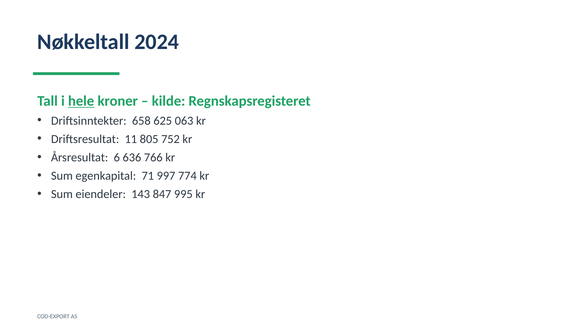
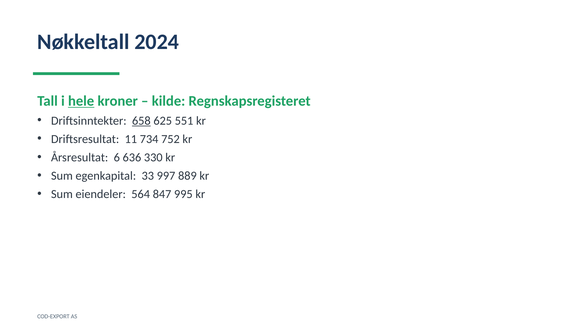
658 underline: none -> present (141, 120)
063: 063 -> 551 (184, 120)
805: 805 -> 734 (149, 139)
766: 766 -> 330 (153, 157)
71: 71 -> 33 (148, 175)
774: 774 -> 889 (187, 175)
143: 143 -> 564 (141, 194)
